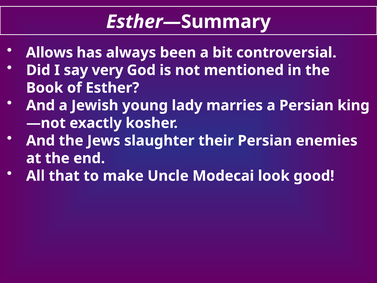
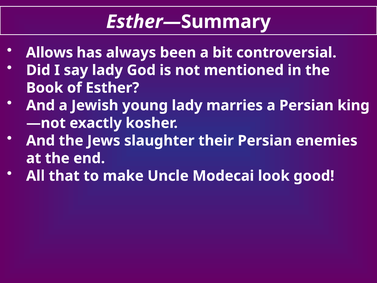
say very: very -> lady (107, 70)
